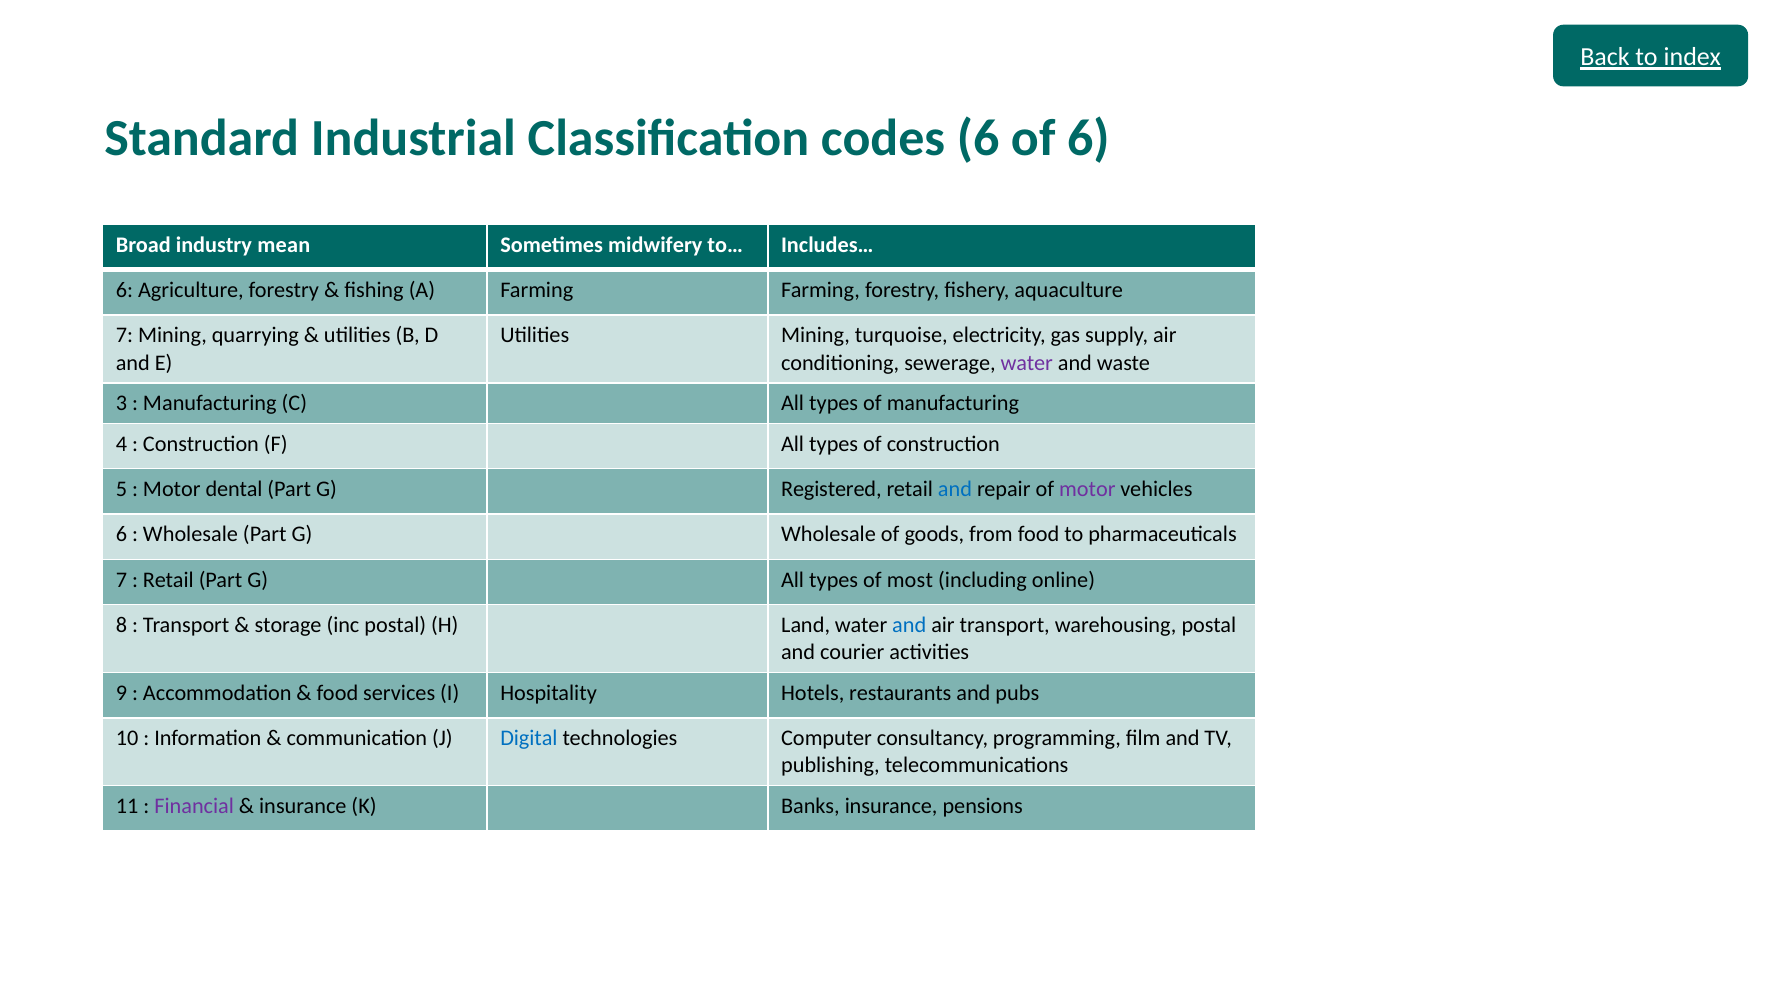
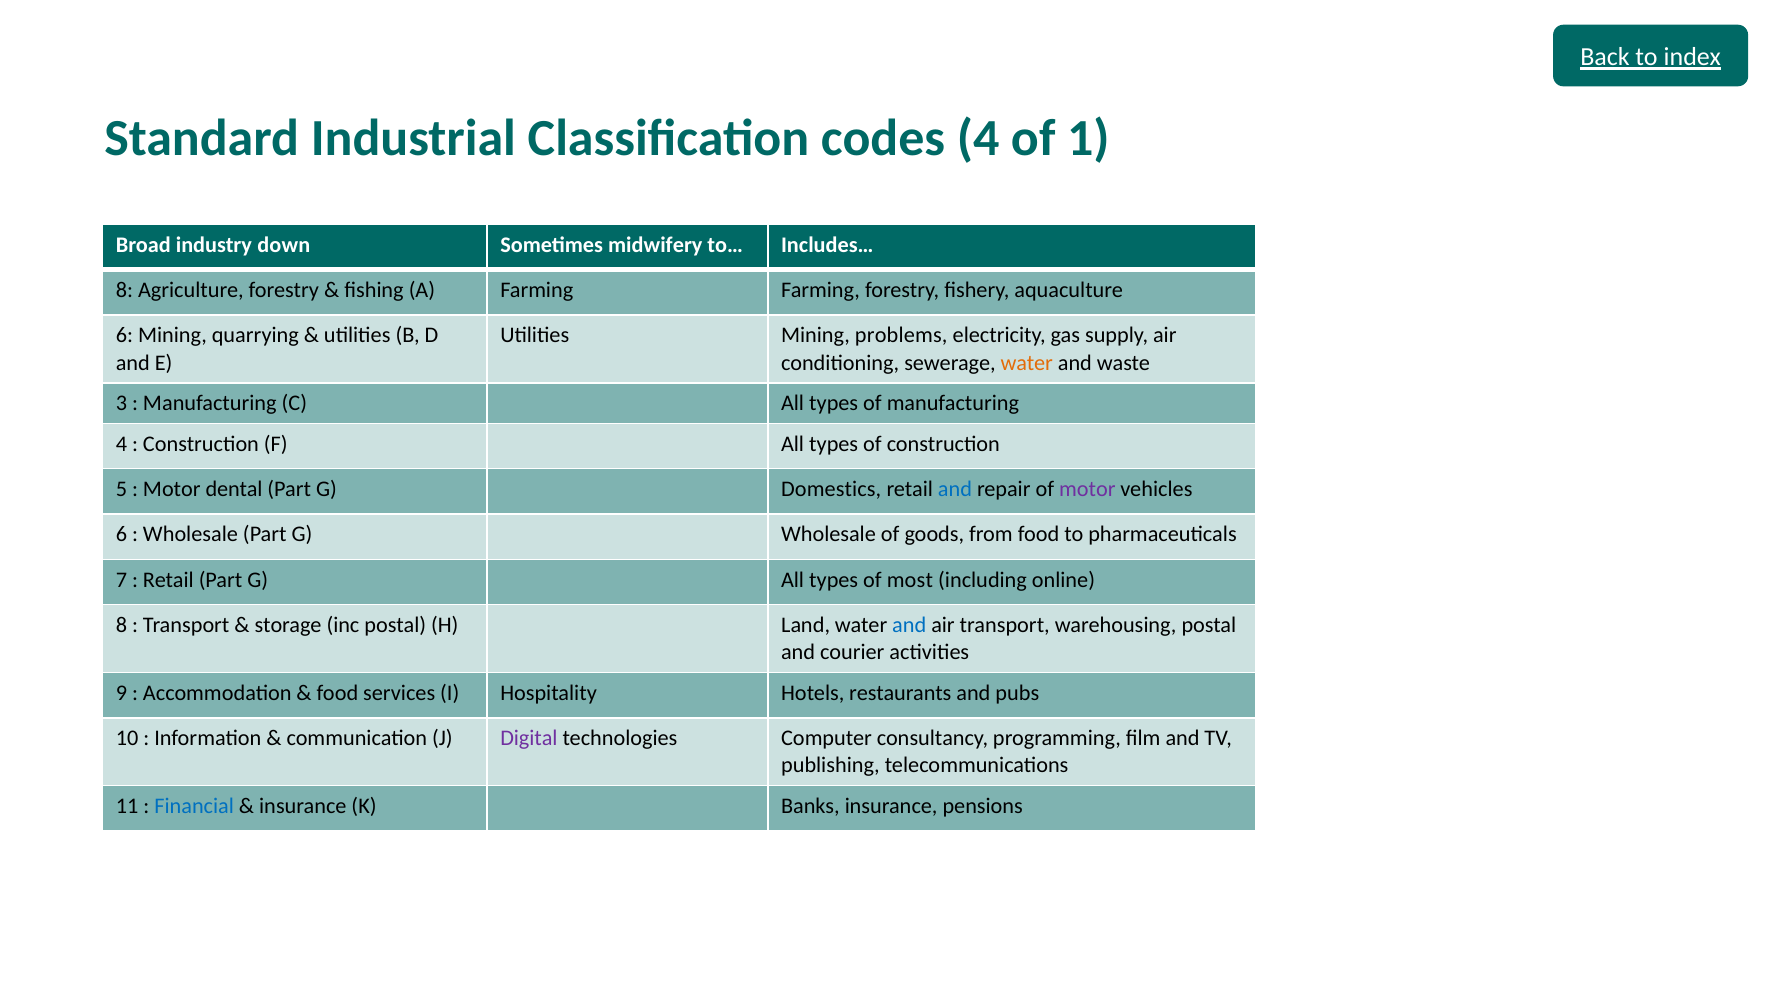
codes 6: 6 -> 4 (978, 138)
of 6: 6 -> 1 (1088, 138)
mean: mean -> down (284, 245)
6: 6 -> 8 (124, 290)
7: 7 -> 6 (124, 335)
turquoise: turquoise -> problems (901, 335)
water colour: purple -> orange (1027, 363)
Registered: Registered -> Domestics (831, 489)
Digital colour: blue -> purple (529, 738)
Financial colour: purple -> blue (194, 806)
